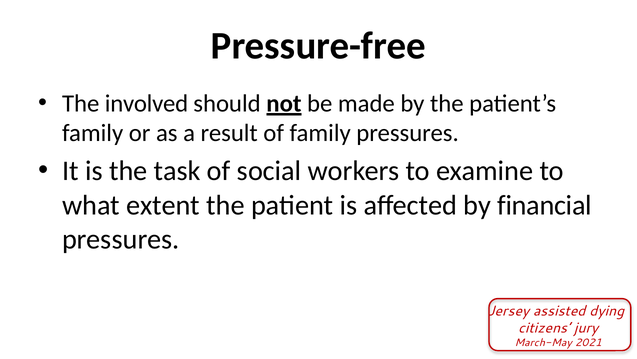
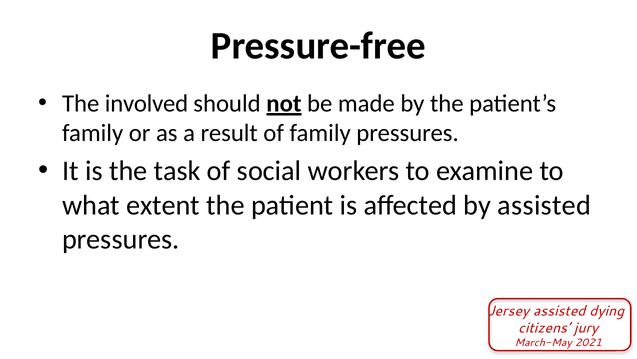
by financial: financial -> assisted (544, 205)
